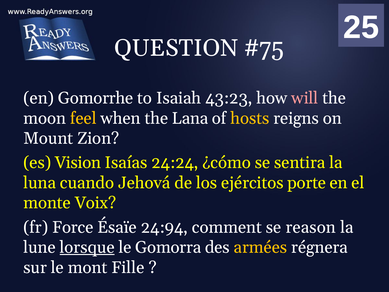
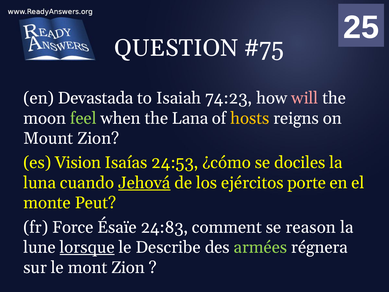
Gomorrhe: Gomorrhe -> Devastada (96, 98)
43:23: 43:23 -> 74:23 (229, 98)
feel colour: yellow -> light green (83, 118)
24:24: 24:24 -> 24:53 (175, 163)
sentira: sentira -> dociles (300, 163)
Jehová underline: none -> present (144, 183)
Voix: Voix -> Peut (95, 203)
24:94: 24:94 -> 24:83 (164, 227)
Gomorra: Gomorra -> Describe (168, 247)
armées colour: yellow -> light green (260, 247)
mont Fille: Fille -> Zion (128, 267)
